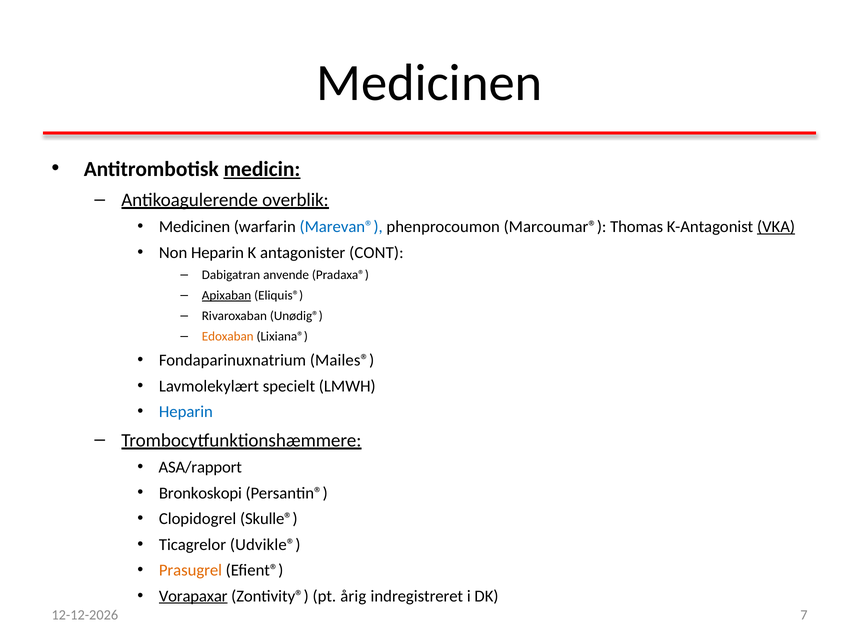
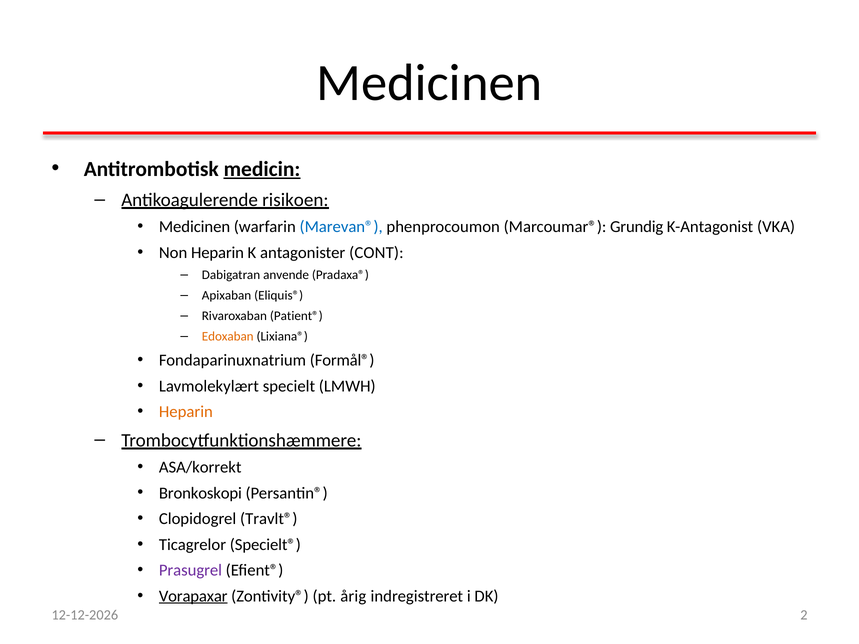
overblik: overblik -> risikoen (295, 200)
Thomas: Thomas -> Grundig (637, 227)
VKA underline: present -> none (776, 227)
Apixaban underline: present -> none (227, 296)
Unødig®: Unødig® -> Patient® (296, 316)
Mailes®: Mailes® -> Formål® (342, 361)
Heparin colour: blue -> orange (186, 412)
ASA/rapport: ASA/rapport -> ASA/korrekt (200, 467)
Skulle®: Skulle® -> Travlt® (269, 519)
Udvikle®: Udvikle® -> Specielt® (265, 545)
Prasugrel colour: orange -> purple (190, 571)
7: 7 -> 2 (804, 615)
